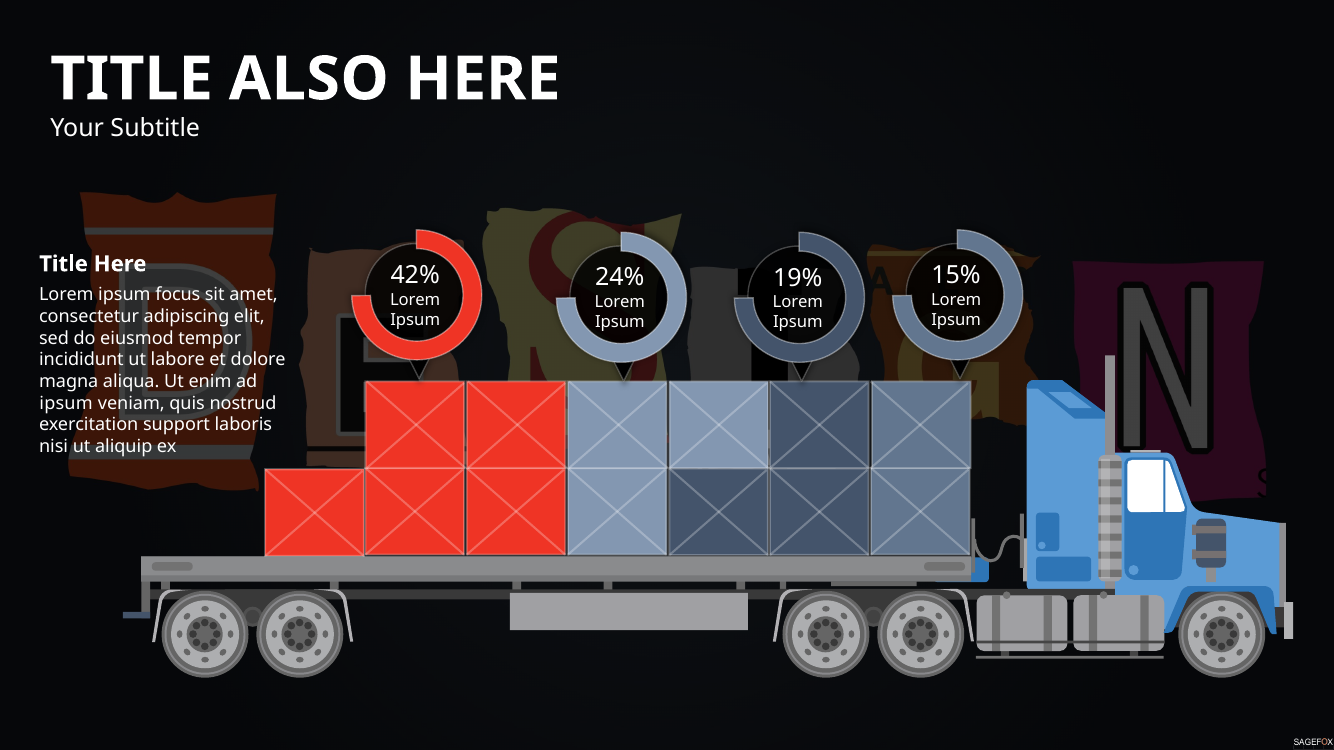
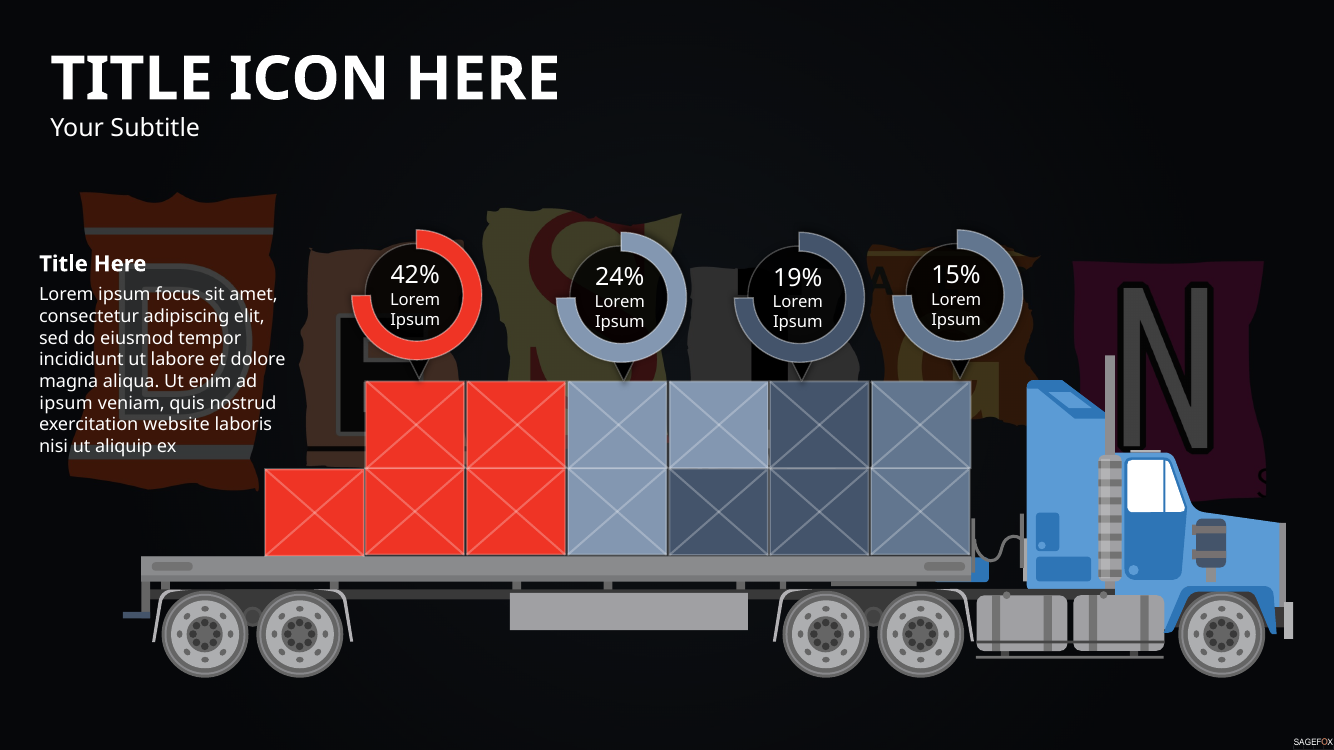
ALSO: ALSO -> ICON (309, 79)
support: support -> website (176, 425)
